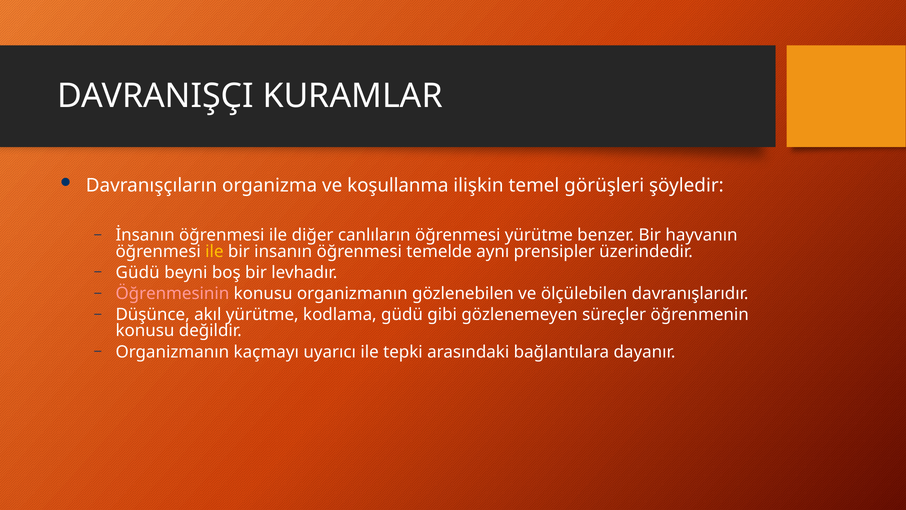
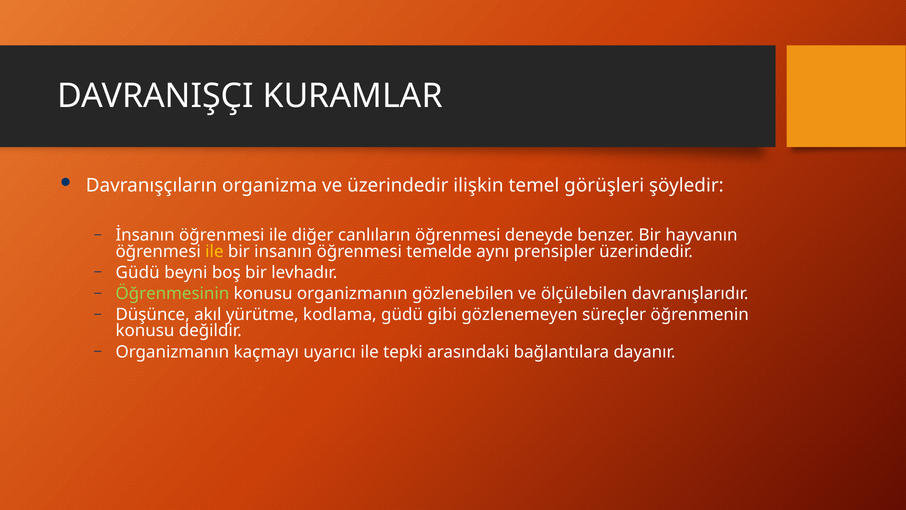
ve koşullanma: koşullanma -> üzerindedir (398, 185)
öğrenmesi yürütme: yürütme -> deneyde (539, 235)
Öğrenmesinin colour: pink -> light green (172, 293)
